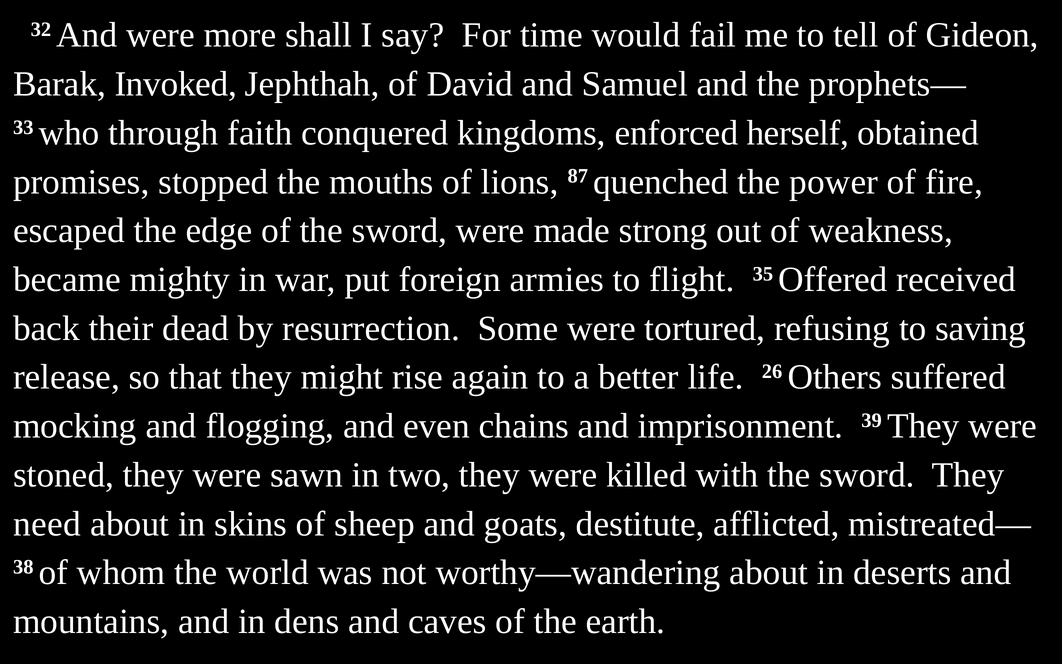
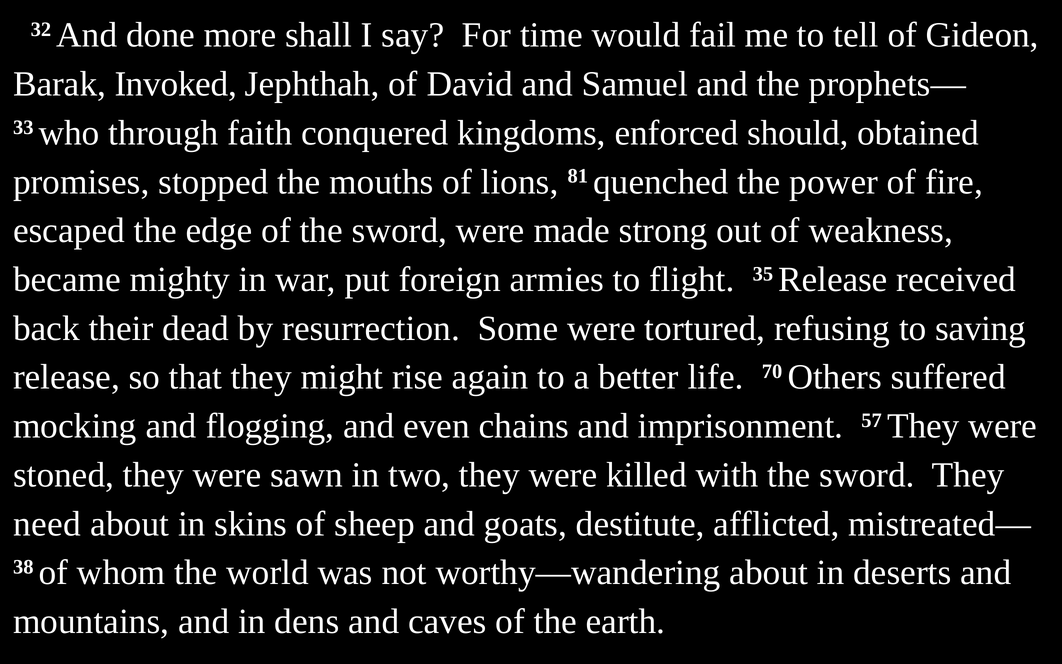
And were: were -> done (161, 35)
herself: herself -> should (798, 133)
87: 87 -> 81 (578, 176)
35 Offered: Offered -> Release (833, 279)
26: 26 -> 70 (772, 371)
39: 39 -> 57 (872, 420)
